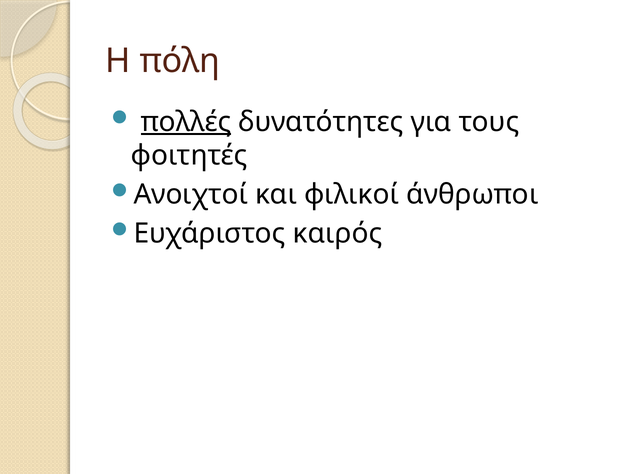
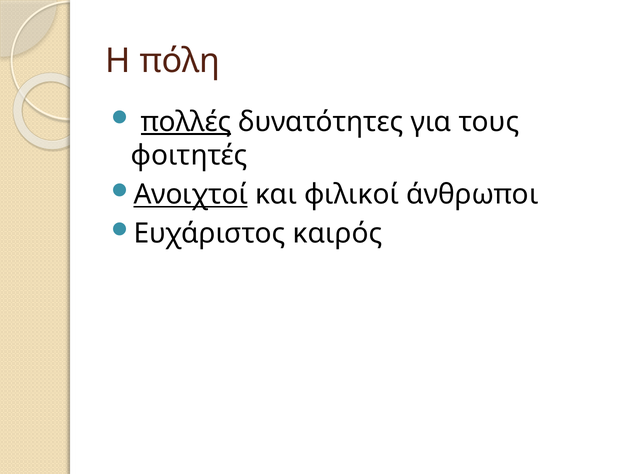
Ανοιχτοί underline: none -> present (191, 195)
